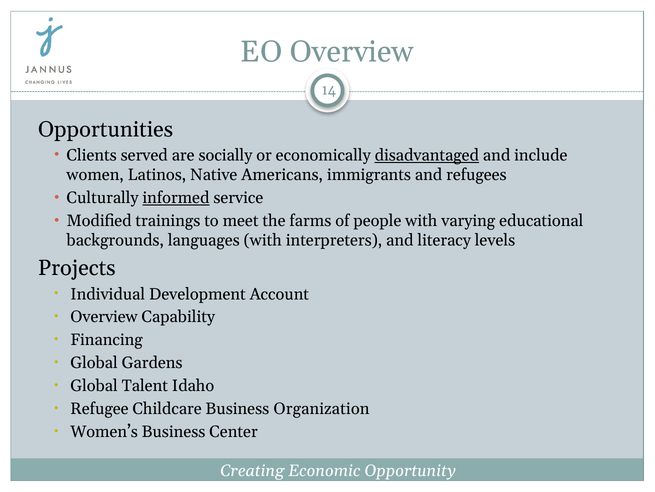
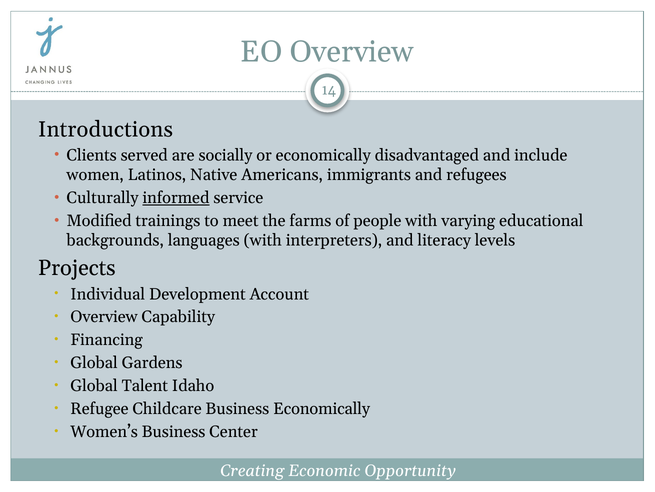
Opportunities: Opportunities -> Introductions (105, 129)
disadvantaged underline: present -> none (427, 155)
Business Organization: Organization -> Economically (322, 408)
